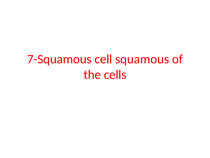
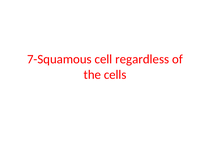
squamous: squamous -> regardless (142, 59)
